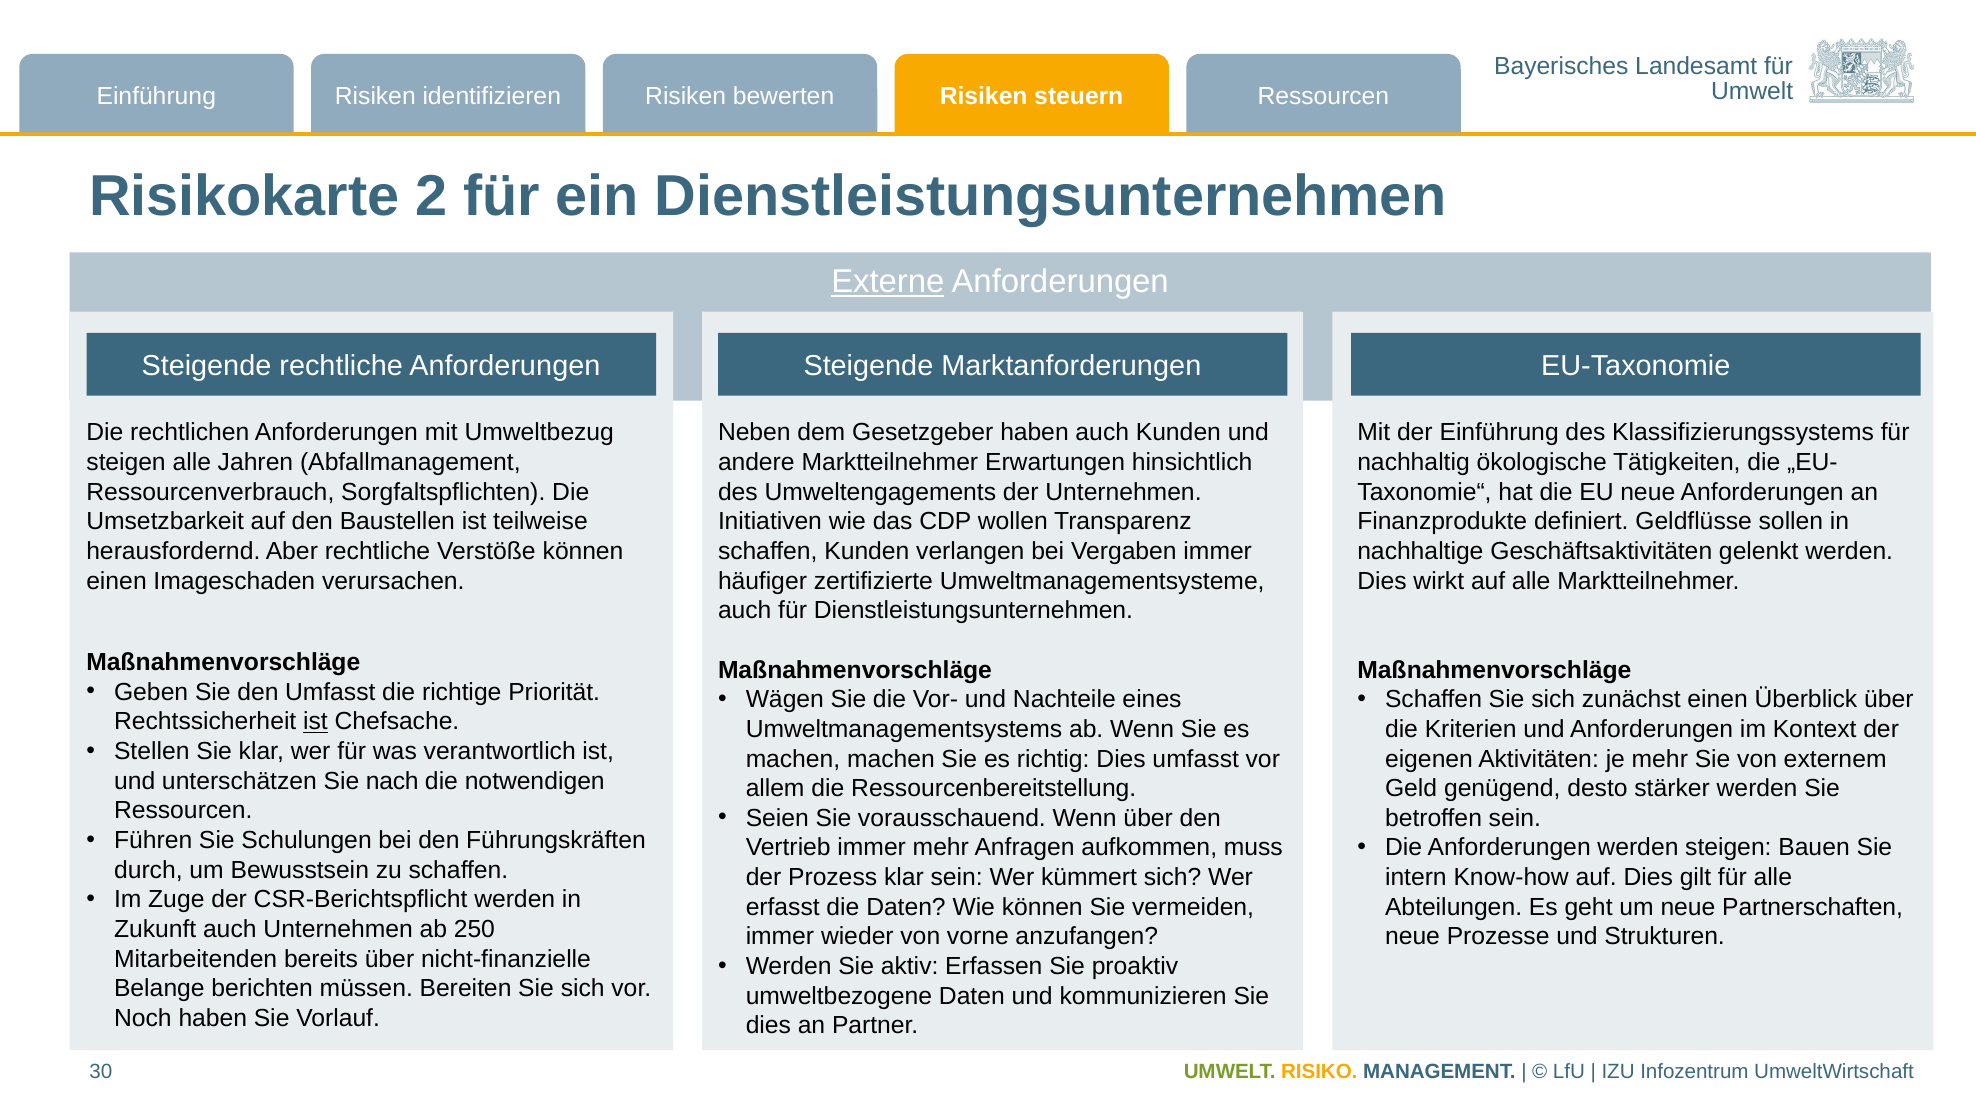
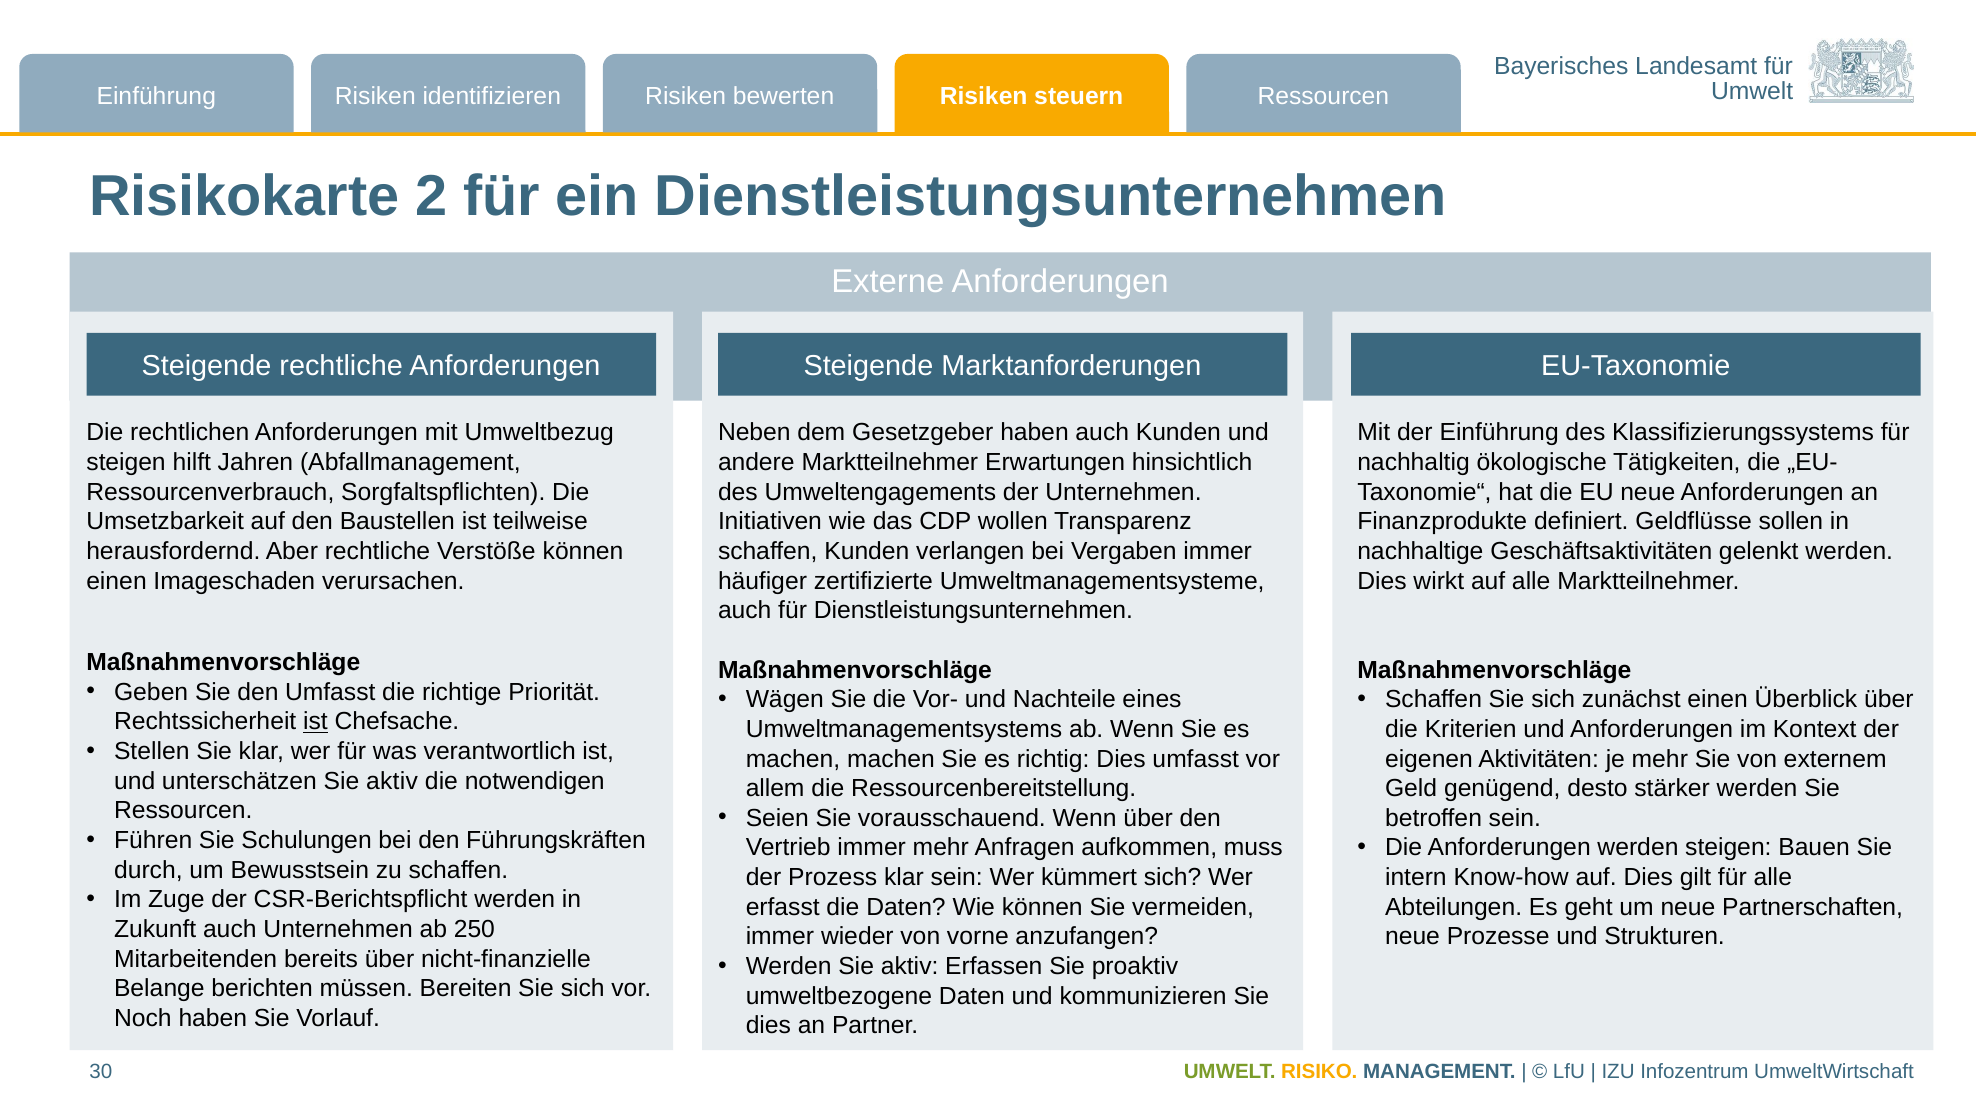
Externe underline: present -> none (888, 282)
steigen alle: alle -> hilft (192, 462)
unterschätzen Sie nach: nach -> aktiv (392, 781)
